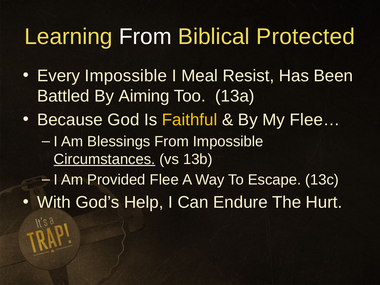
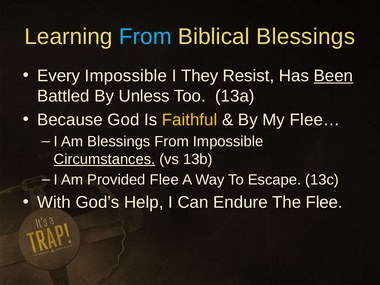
From colour: white -> light blue (145, 37)
Biblical Protected: Protected -> Blessings (306, 37)
Meal: Meal -> They (200, 76)
Been underline: none -> present (333, 76)
Aiming: Aiming -> Unless (144, 96)
The Hurt: Hurt -> Flee (324, 202)
